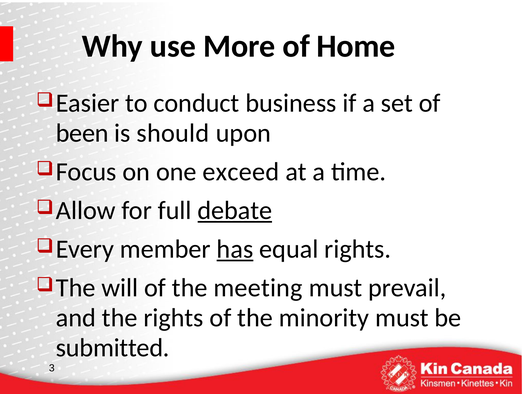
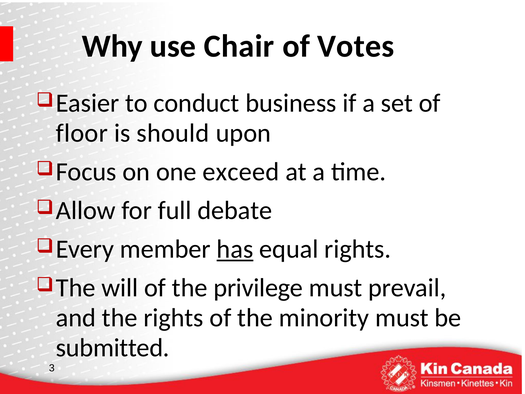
More: More -> Chair (239, 46)
Home: Home -> Votes (356, 46)
been: been -> floor (82, 133)
debate underline: present -> none (235, 210)
meeting: meeting -> privilege (258, 288)
